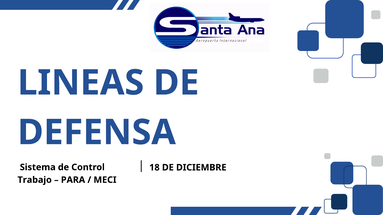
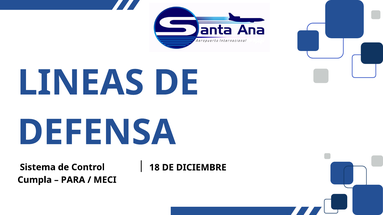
Trabajo: Trabajo -> Cumpla (35, 180)
